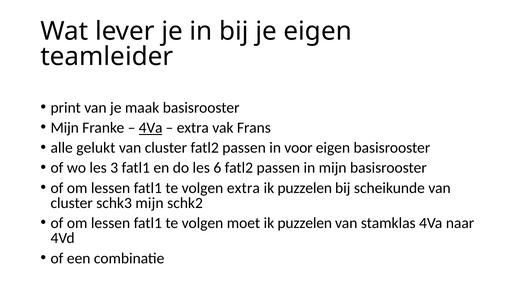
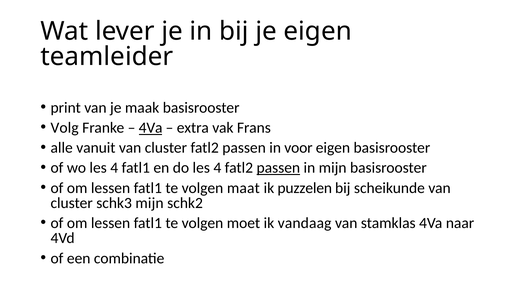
Mijn: Mijn -> Volg (65, 128)
gelukt: gelukt -> vanuit (96, 148)
wo les 3: 3 -> 4 (114, 168)
do les 6: 6 -> 4 (217, 168)
passen underline: none -> present (278, 168)
volgen extra: extra -> maat (243, 188)
moet ik puzzelen: puzzelen -> vandaag (305, 223)
